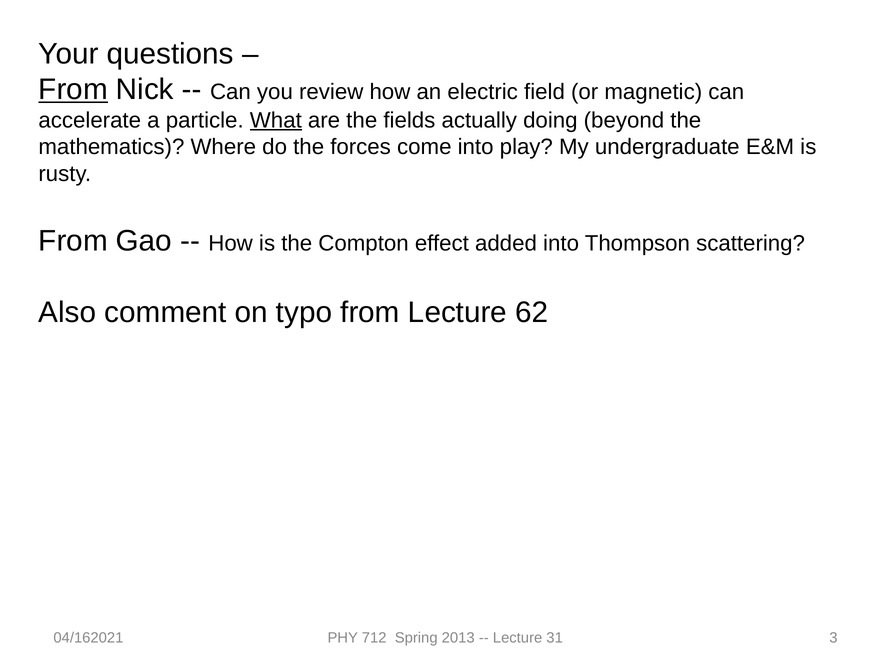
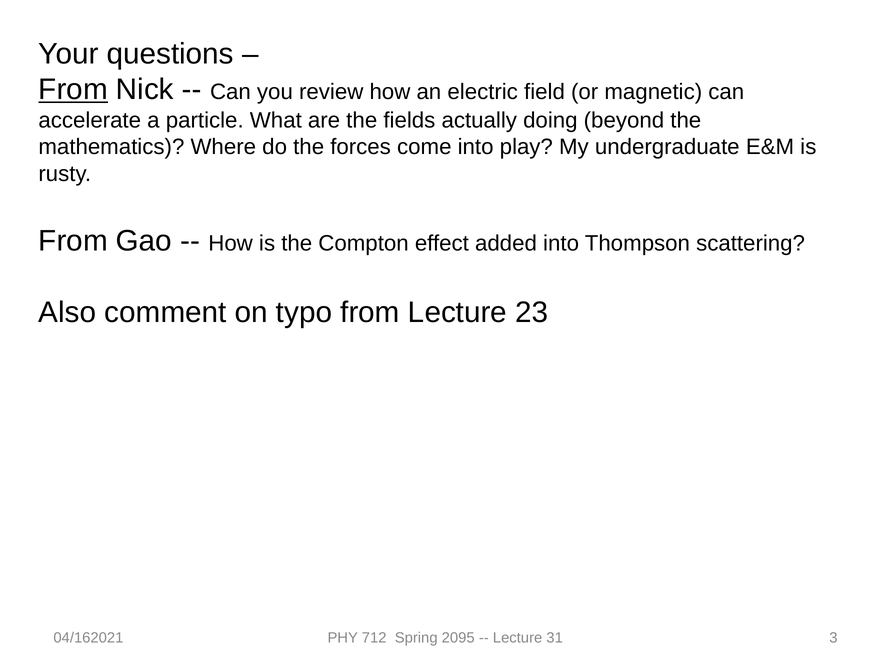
What underline: present -> none (276, 120)
62: 62 -> 23 (532, 312)
2013: 2013 -> 2095 (458, 638)
